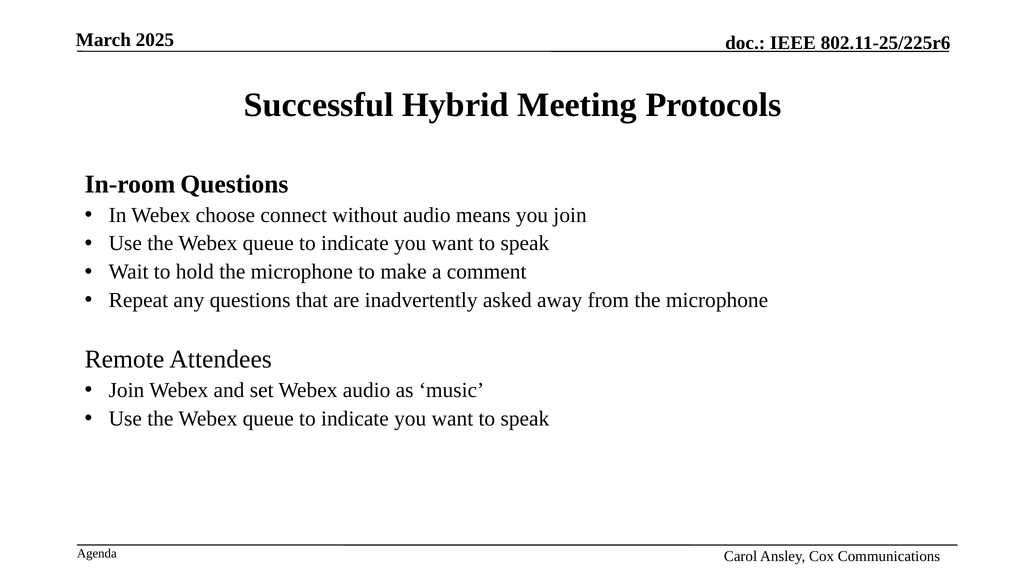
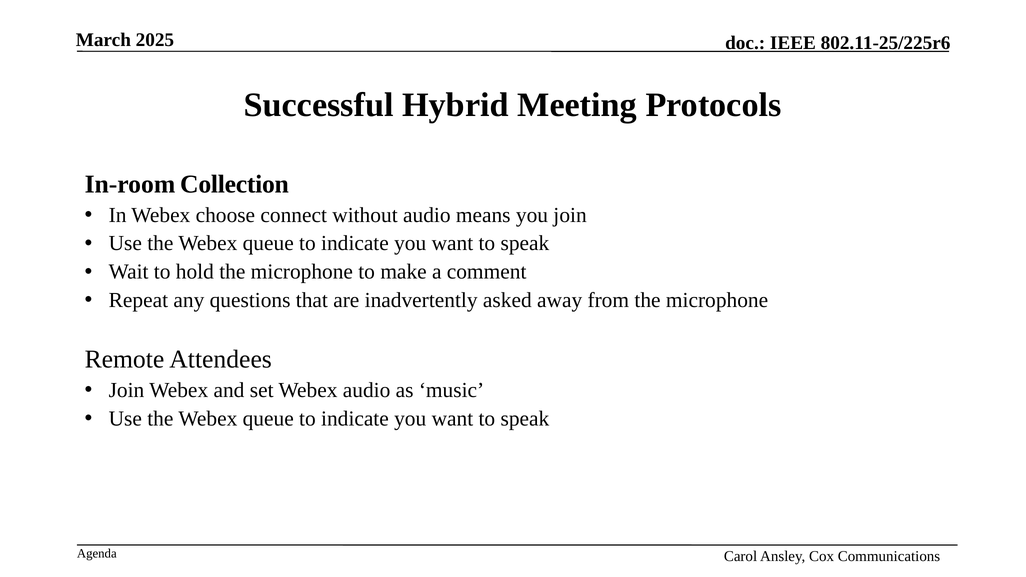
In-room Questions: Questions -> Collection (234, 184)
